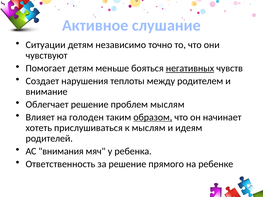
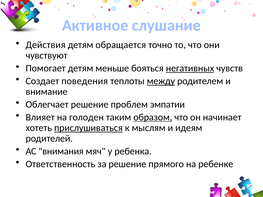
Ситуации: Ситуации -> Действия (46, 45)
независимо: независимо -> обращается (121, 45)
нарушения: нарушения -> поведения (85, 81)
между underline: none -> present (161, 81)
проблем мыслям: мыслям -> эмпатии (167, 105)
прислушиваться underline: none -> present (88, 128)
